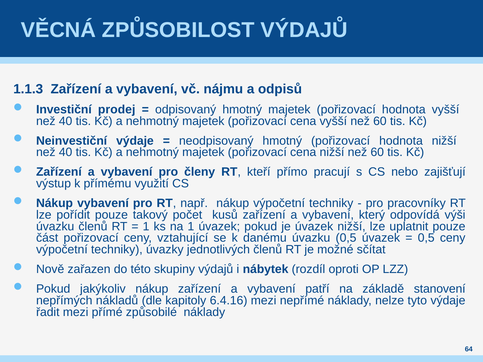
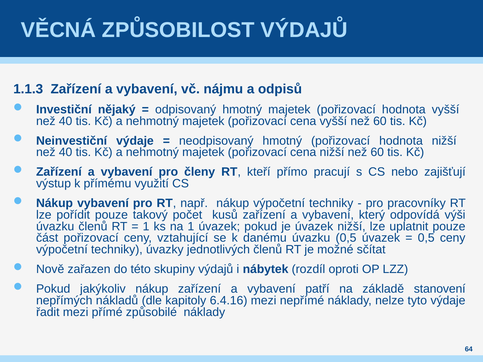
prodej: prodej -> nějaký (117, 110)
